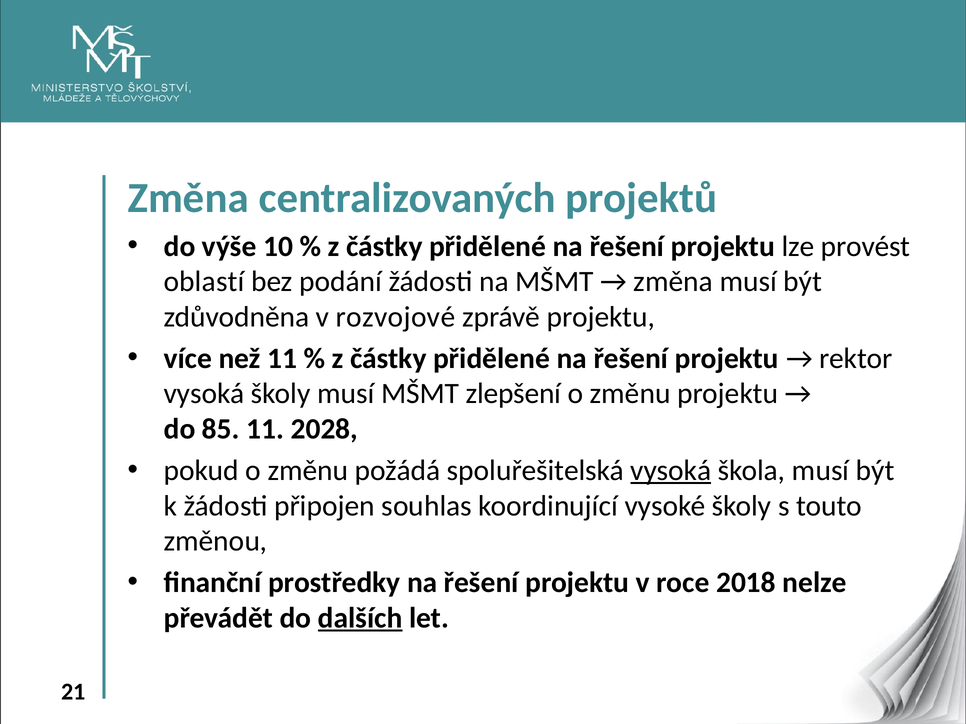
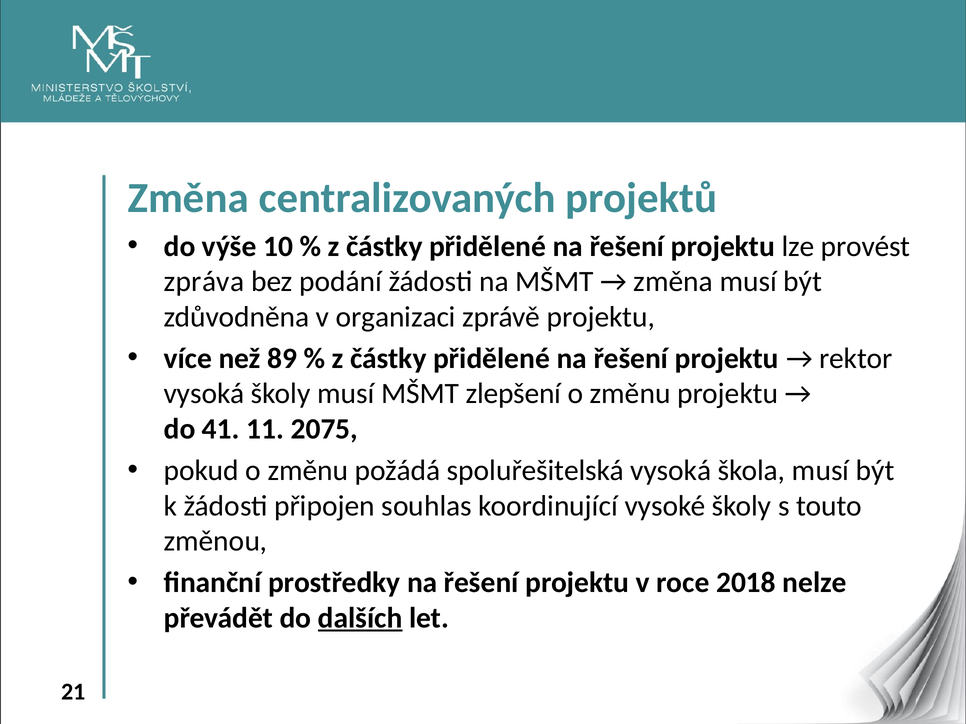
oblastí: oblastí -> zpráva (204, 282)
rozvojové: rozvojové -> organizaci (396, 317)
než 11: 11 -> 89 (282, 359)
85: 85 -> 41 (221, 429)
2028: 2028 -> 2075 (324, 429)
vysoká underline: present -> none (671, 471)
